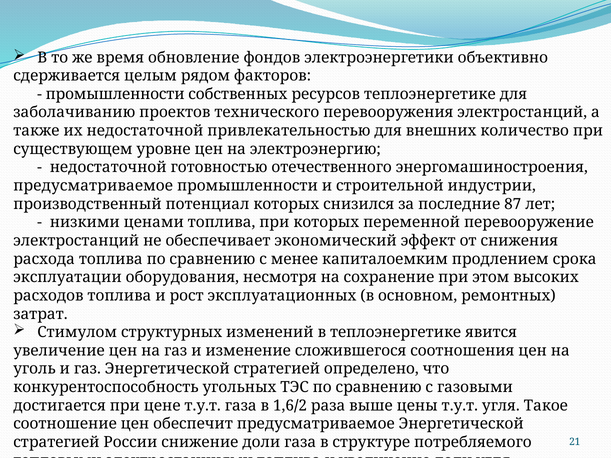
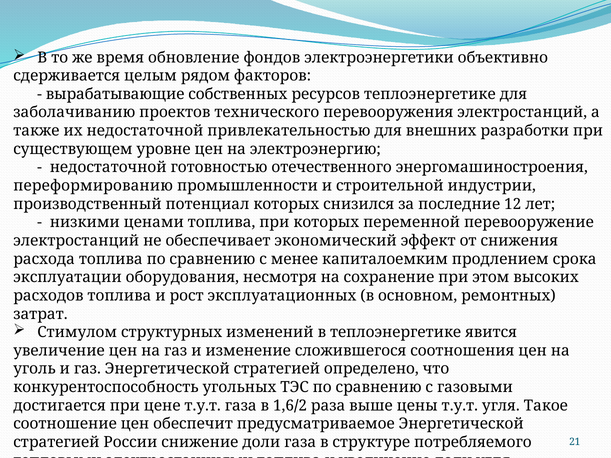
промышленности: промышленности -> вырабатывающие (115, 94)
количество: количество -> разработки (525, 131)
предусматриваемое: предусматриваемое -> переформированию (93, 186)
87: 87 -> 12 (513, 204)
